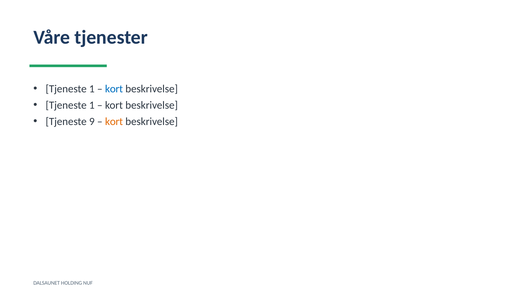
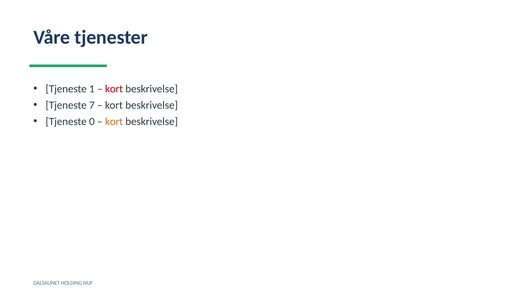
kort colour: blue -> red (114, 89)
1: 1 -> 7 (92, 105)
9: 9 -> 0 (92, 122)
